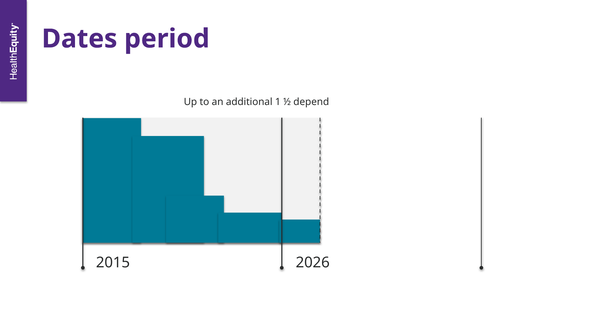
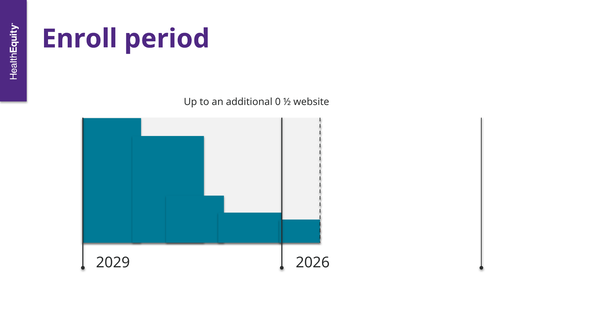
Dates: Dates -> Enroll (80, 39)
1: 1 -> 0 (278, 102)
depend: depend -> website (311, 102)
2015: 2015 -> 2029 (113, 262)
